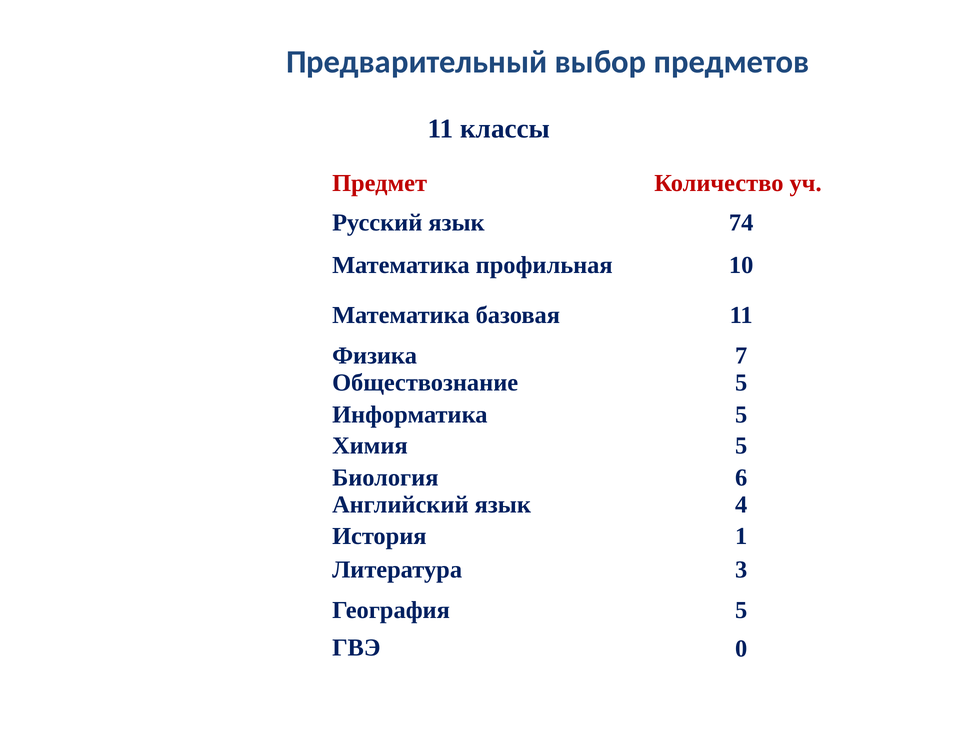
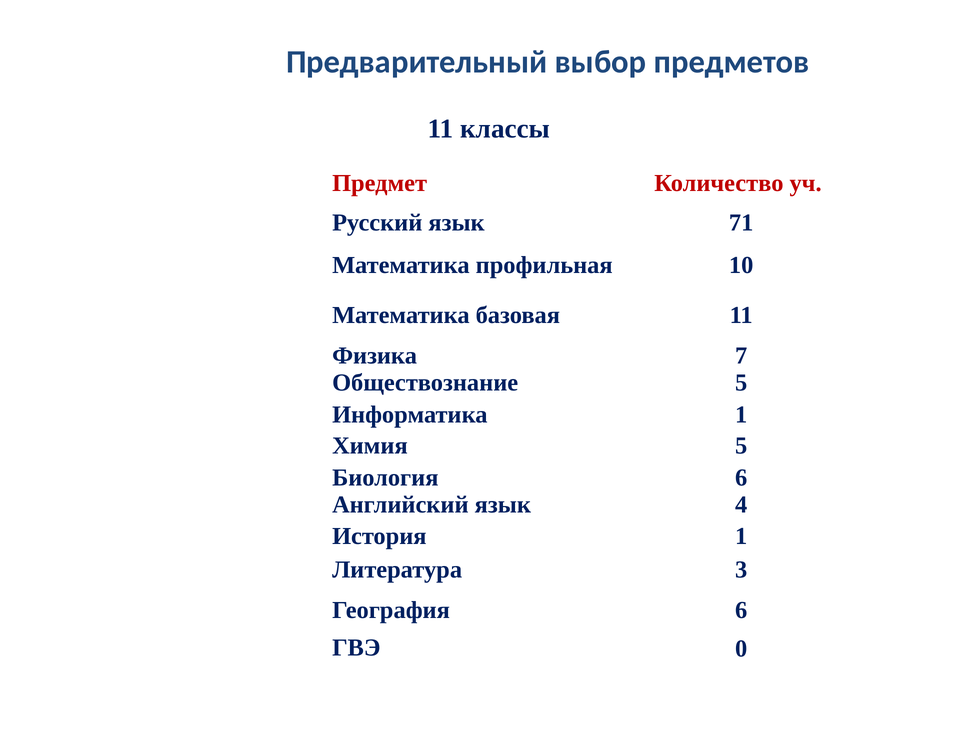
74: 74 -> 71 (741, 223)
Информатика 5: 5 -> 1 (741, 415)
География 5: 5 -> 6 (741, 611)
